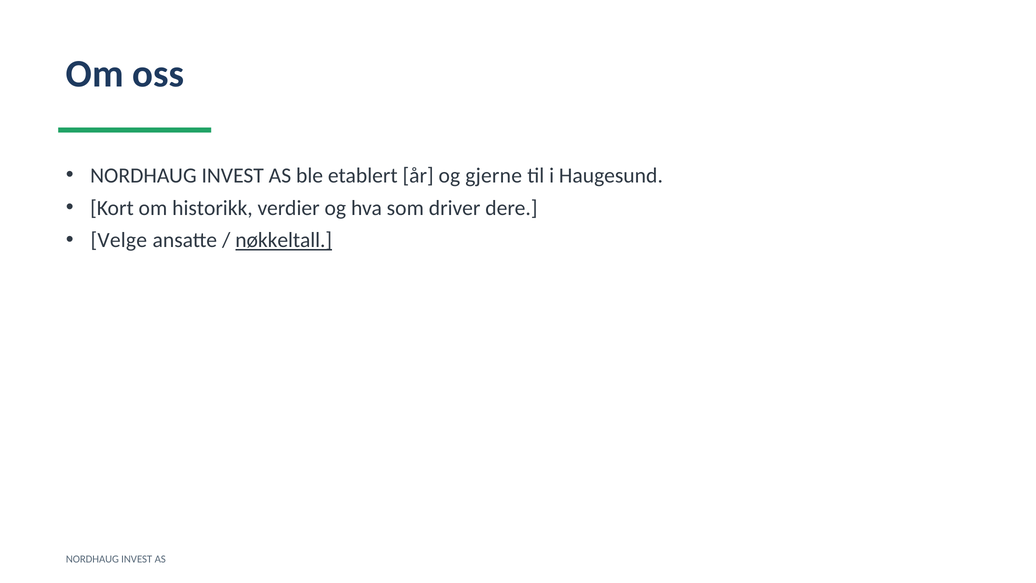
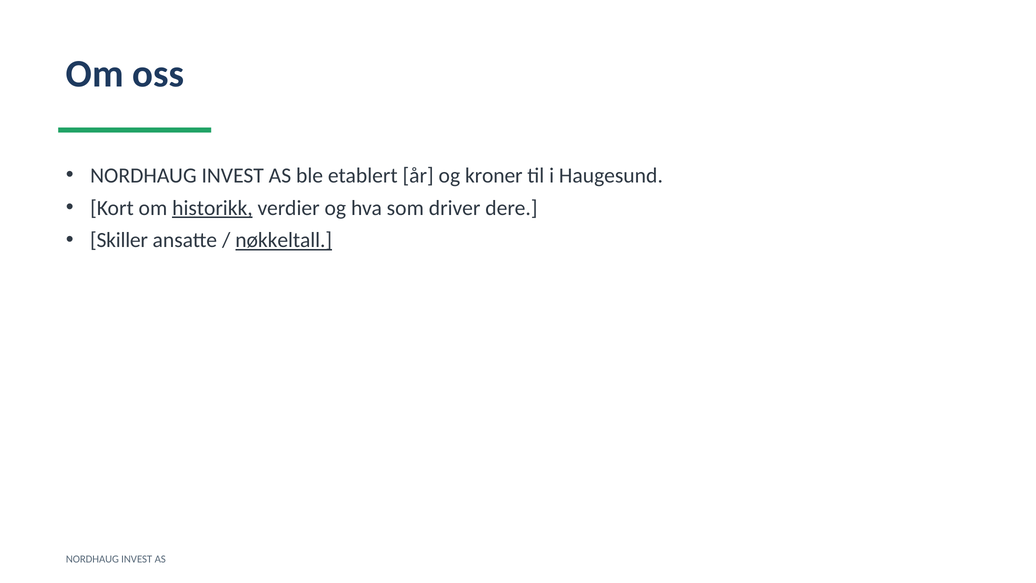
gjerne: gjerne -> kroner (494, 175)
historikk underline: none -> present (212, 208)
Velge: Velge -> Skiller (119, 240)
